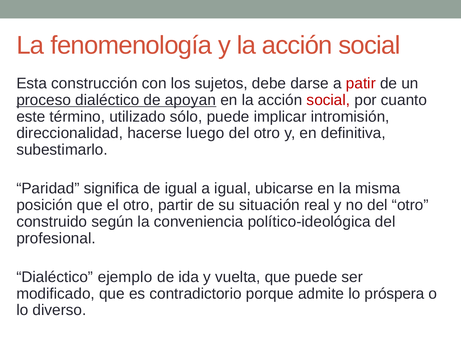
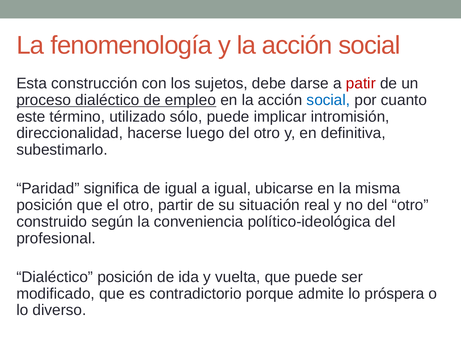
apoyan: apoyan -> empleo (190, 100)
social colour: red -> blue (328, 100)
Dialéctico ejemplo: ejemplo -> posición (125, 277)
